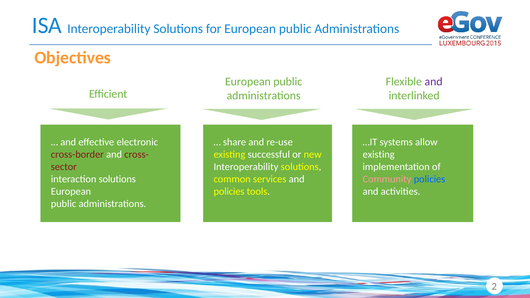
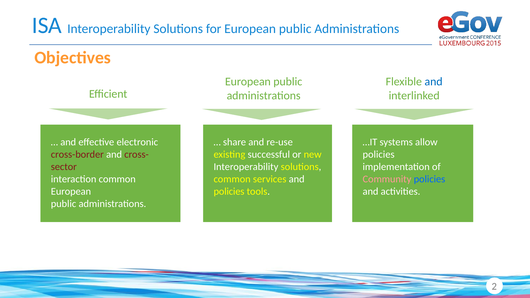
and colour: purple -> blue (434, 82)
existing: existing -> policies (379, 154)
interaction solutions: solutions -> common (117, 179)
